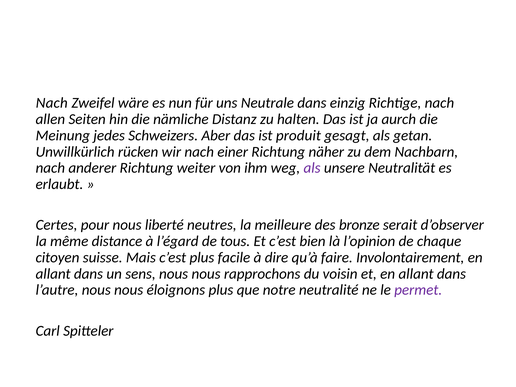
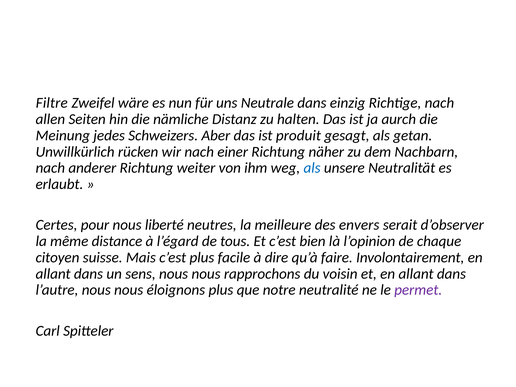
Nach: Nach -> Filtre (52, 103)
als colour: purple -> blue (312, 168)
bronze: bronze -> envers (359, 225)
